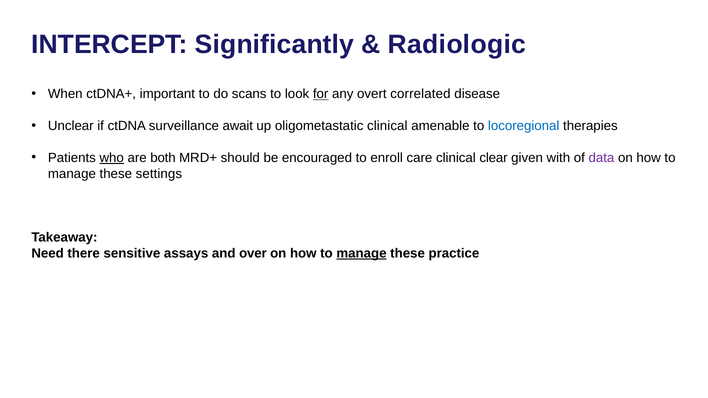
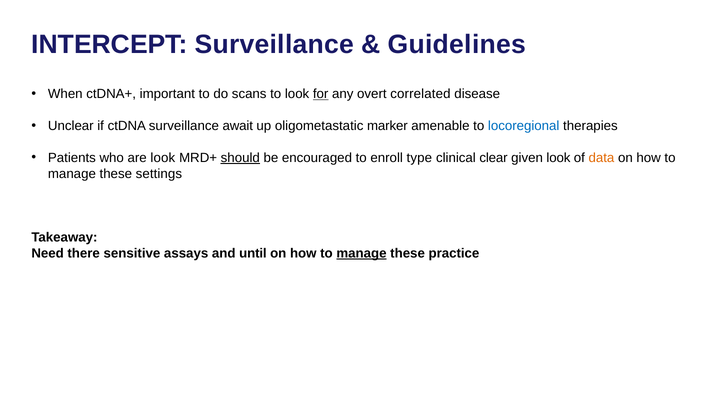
INTERCEPT Significantly: Significantly -> Surveillance (274, 45)
Radiologic: Radiologic -> Guidelines (457, 45)
oligometastatic clinical: clinical -> marker (387, 126)
who underline: present -> none (112, 158)
are both: both -> look (163, 158)
should underline: none -> present (240, 158)
care: care -> type (419, 158)
given with: with -> look (558, 158)
data colour: purple -> orange (601, 158)
over: over -> until (253, 253)
